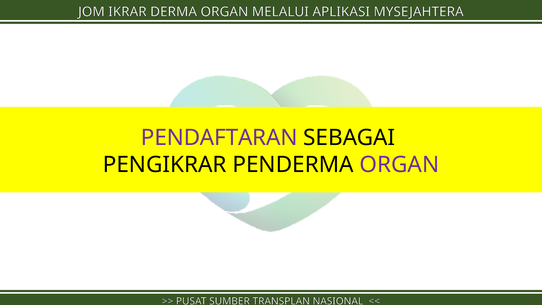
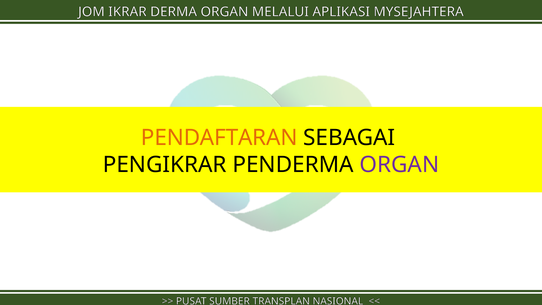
PENDAFTARAN colour: purple -> orange (219, 138)
